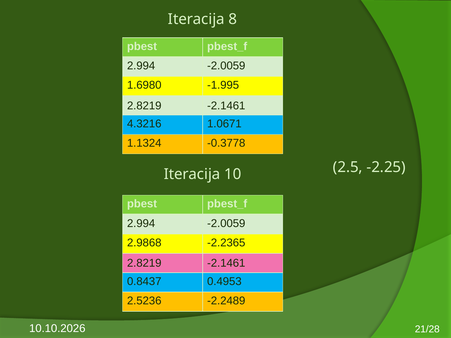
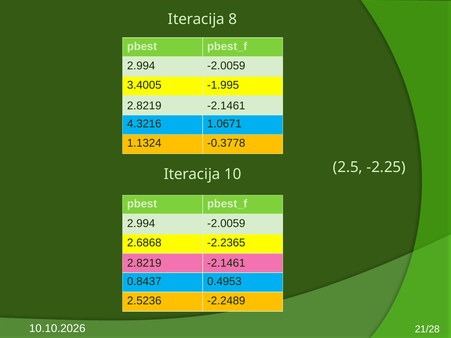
1.6980: 1.6980 -> 3.4005 (144, 85)
2.9868: 2.9868 -> 2.6868 (144, 243)
